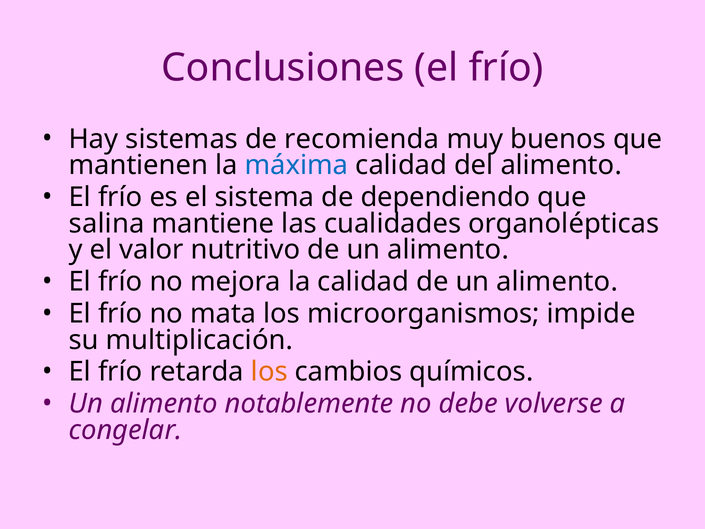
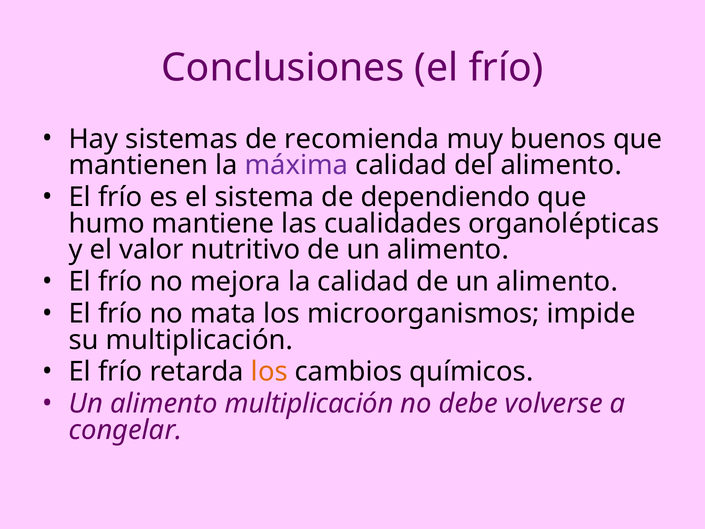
máxima colour: blue -> purple (297, 165)
salina: salina -> humo (107, 223)
alimento notablemente: notablemente -> multiplicación (309, 403)
